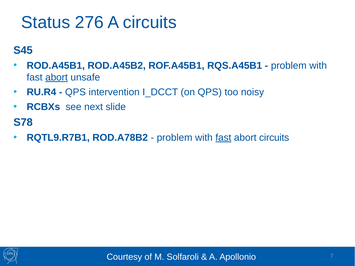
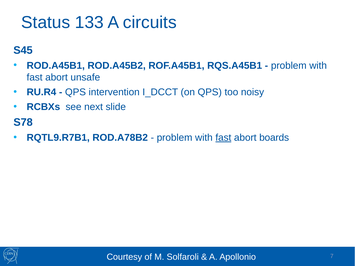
276: 276 -> 133 (89, 22)
abort underline: present -> none (57, 77)
abort circuits: circuits -> boards (274, 138)
